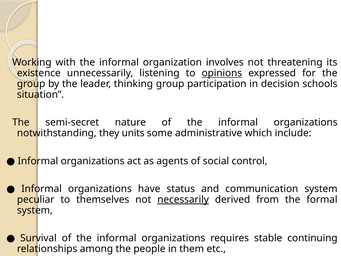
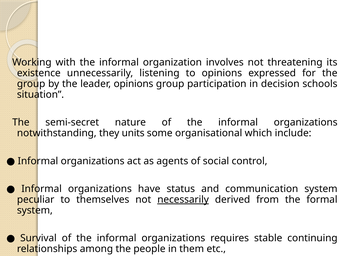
opinions underline: present -> none (222, 73)
leader thinking: thinking -> opinions (133, 84)
administrative: administrative -> organisational (209, 133)
